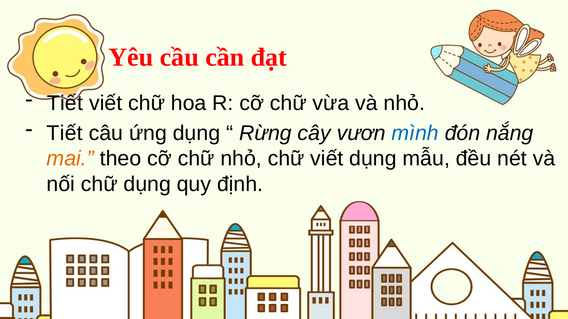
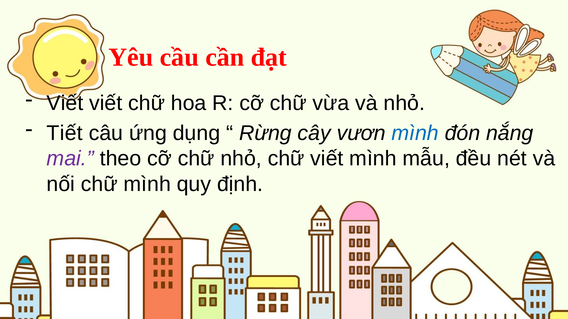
Tiết: Tiết -> Viết (65, 103)
mai colour: orange -> purple (70, 159)
viết dụng: dụng -> mình (373, 159)
chữ dụng: dụng -> mình (147, 184)
